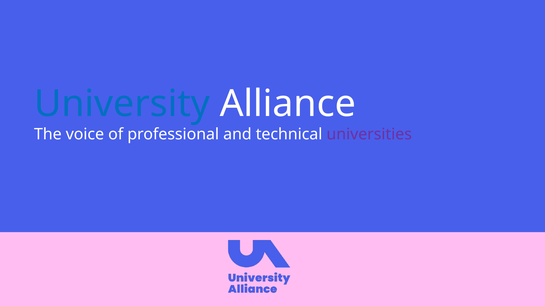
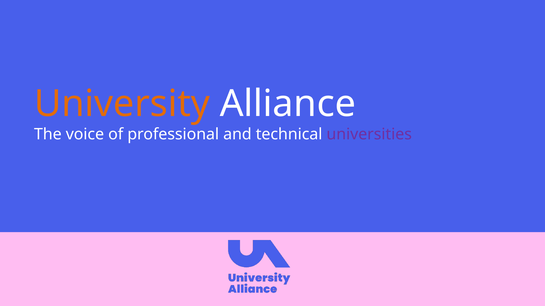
University colour: blue -> orange (122, 104)
